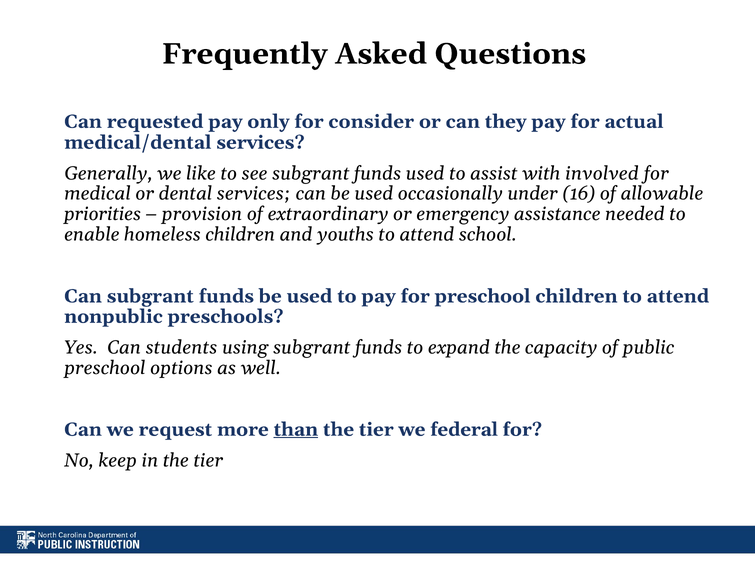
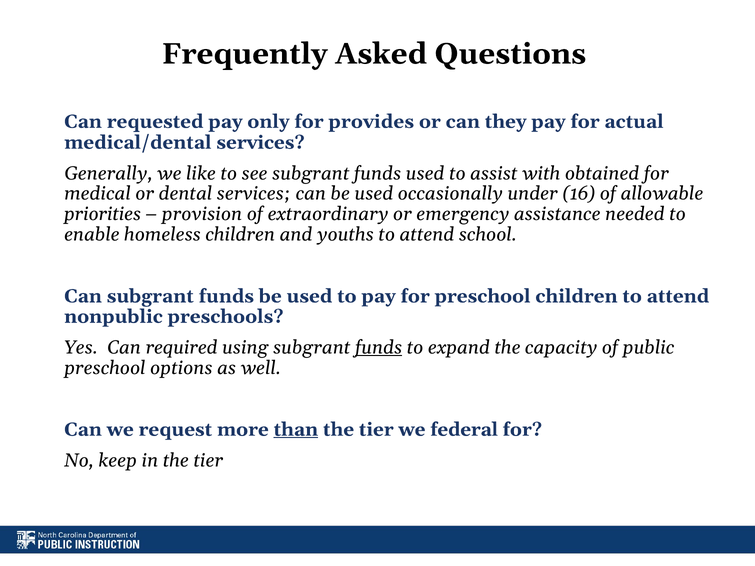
consider: consider -> provides (371, 122)
involved: involved -> obtained (602, 173)
students: students -> required (182, 348)
funds underline: none -> present (379, 348)
